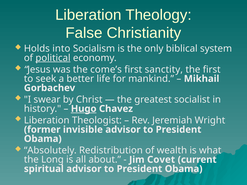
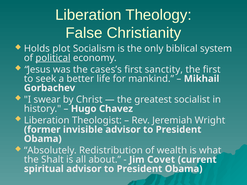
into: into -> plot (61, 49)
come’s: come’s -> cases’s (106, 70)
Hugo underline: present -> none (84, 109)
Long: Long -> Shalt (52, 160)
